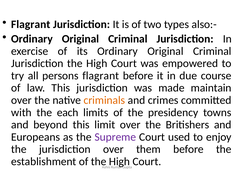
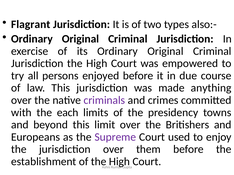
persons flagrant: flagrant -> enjoyed (101, 76)
maintain: maintain -> anything (211, 88)
criminals colour: orange -> purple (104, 100)
